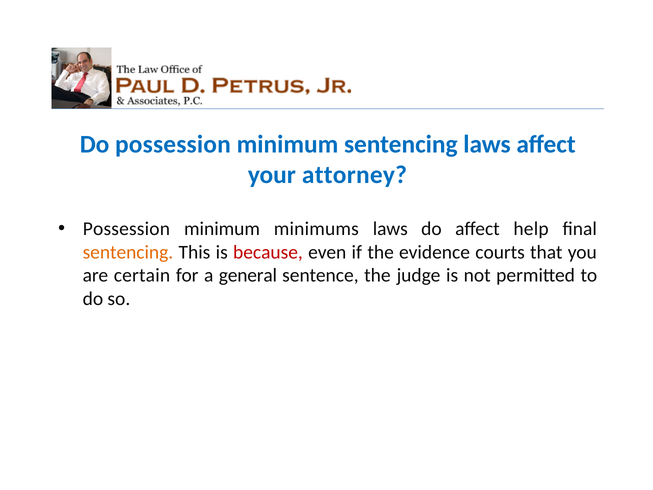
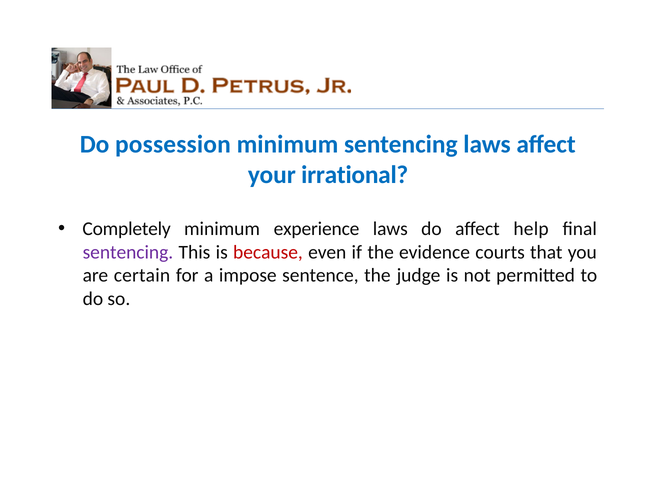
attorney: attorney -> irrational (355, 175)
Possession: Possession -> Completely (127, 229)
minimums: minimums -> experience (317, 229)
sentencing colour: orange -> purple (128, 252)
general: general -> impose (248, 275)
